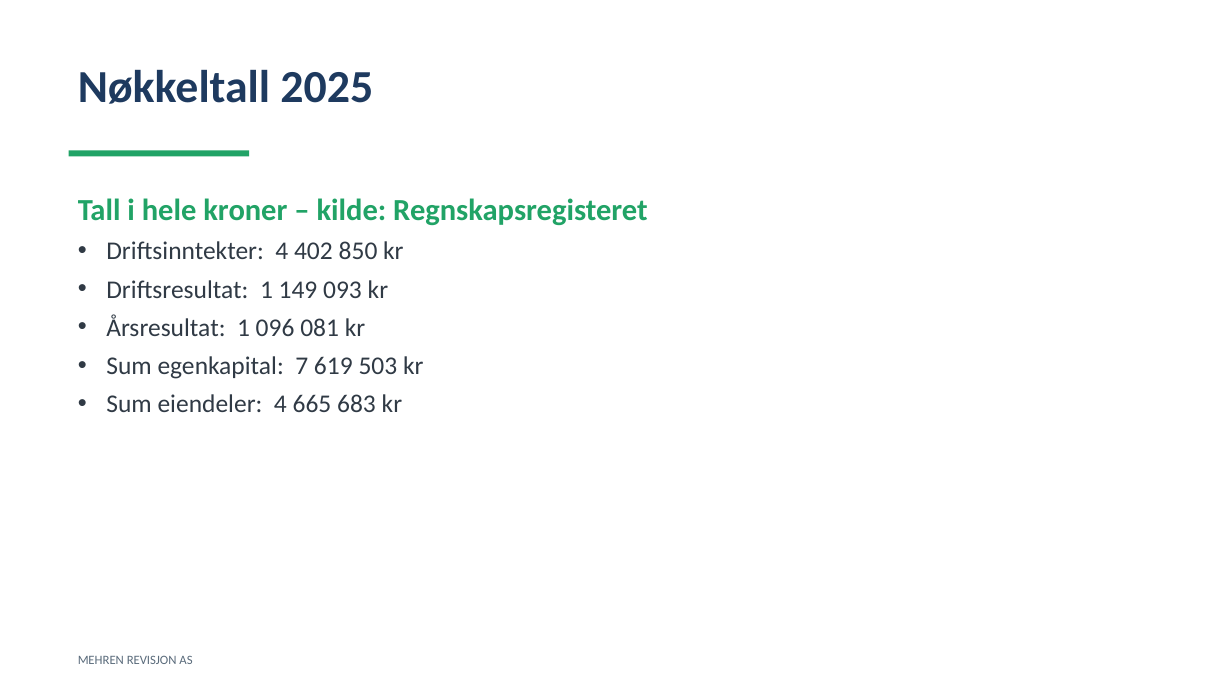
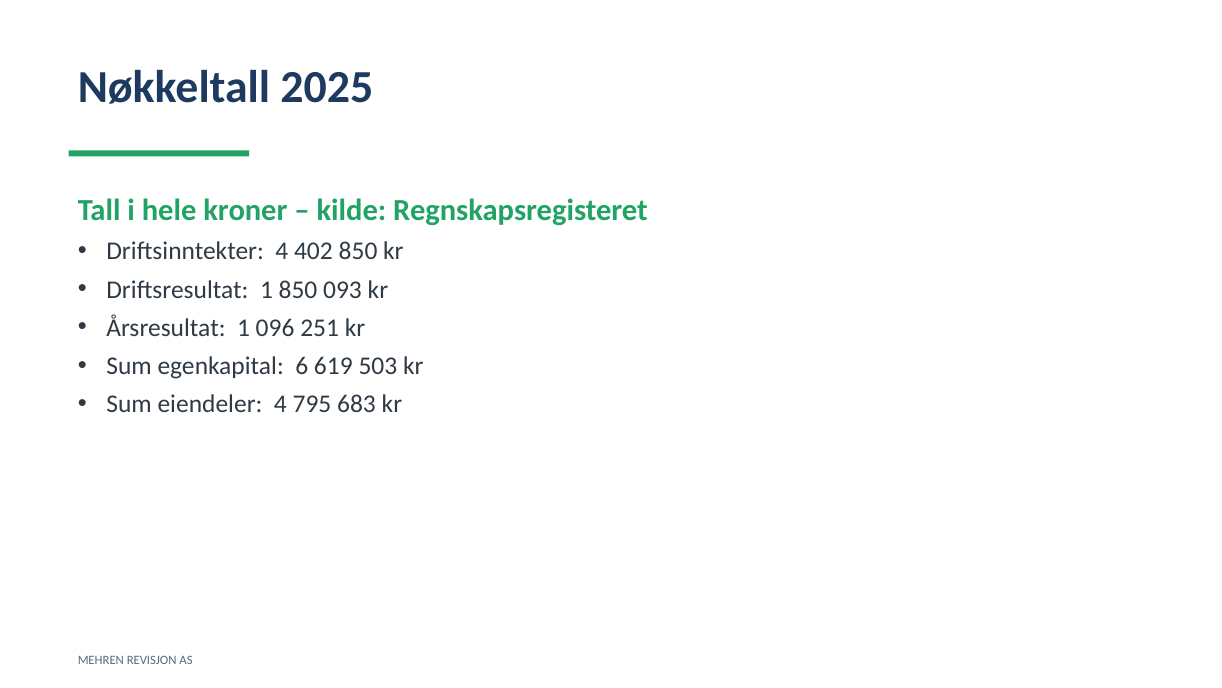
1 149: 149 -> 850 (298, 289)
081: 081 -> 251 (320, 328)
7: 7 -> 6 (302, 366)
665: 665 -> 795 (312, 404)
